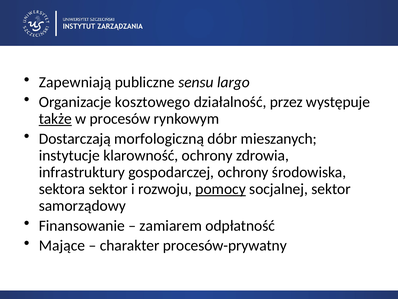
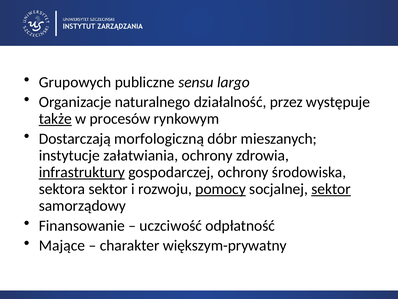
Zapewniają: Zapewniają -> Grupowych (75, 82)
kosztowego: kosztowego -> naturalnego (153, 102)
klarowność: klarowność -> załatwiania (141, 155)
infrastruktury underline: none -> present (82, 172)
sektor underline: none -> present (331, 189)
zamiarem: zamiarem -> uczciwość (171, 225)
procesów-prywatny: procesów-prywatny -> większym-prywatny (225, 245)
